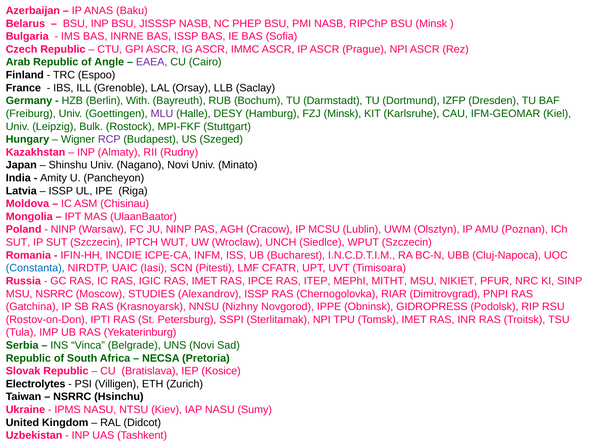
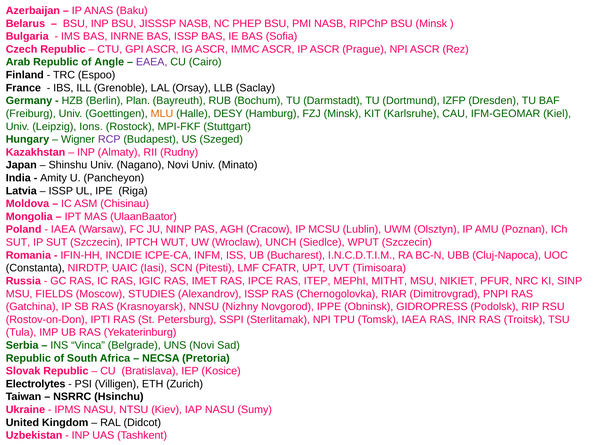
With: With -> Plan (138, 101)
MLU colour: purple -> orange (162, 114)
Bulk: Bulk -> Ions (91, 127)
NINP: NINP -> IAEA (63, 230)
Constanta colour: blue -> black (35, 268)
MSU NSRRC: NSRRC -> FIELDS (54, 294)
Tomsk IMET: IMET -> IAEA (414, 320)
